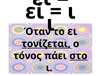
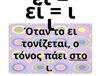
τονίζεται underline: present -> none (46, 44)
